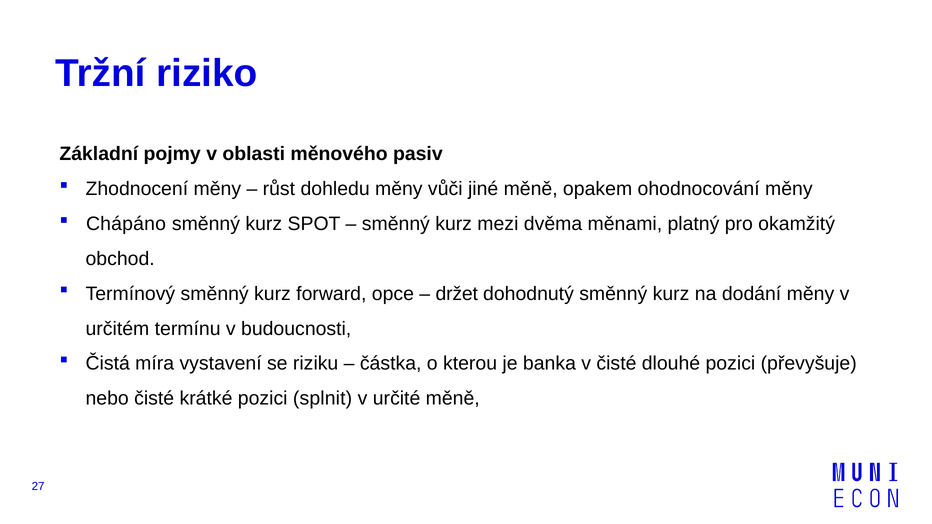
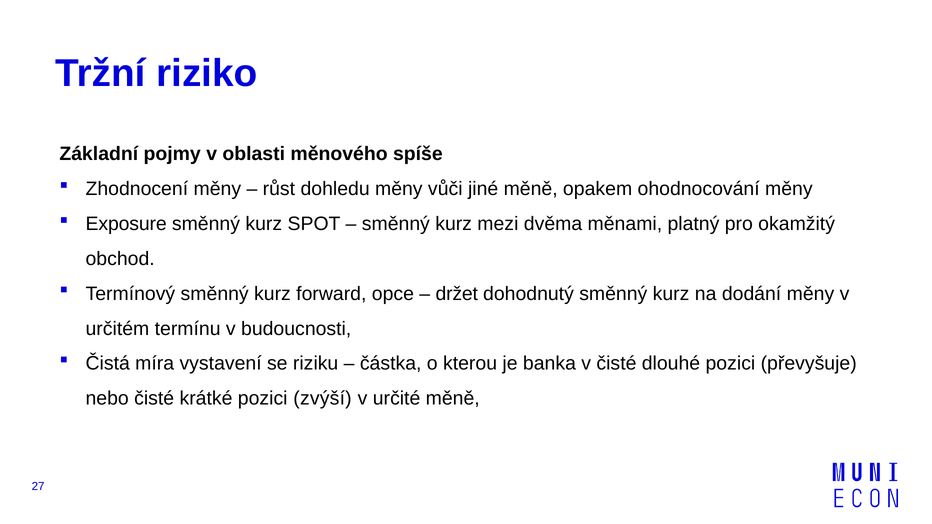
pasiv: pasiv -> spíše (418, 154)
Chápáno: Chápáno -> Exposure (126, 224)
splnit: splnit -> zvýší (323, 399)
